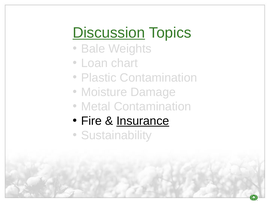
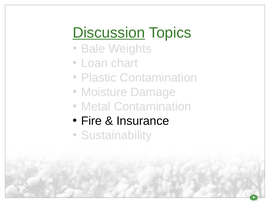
Insurance underline: present -> none (143, 121)
